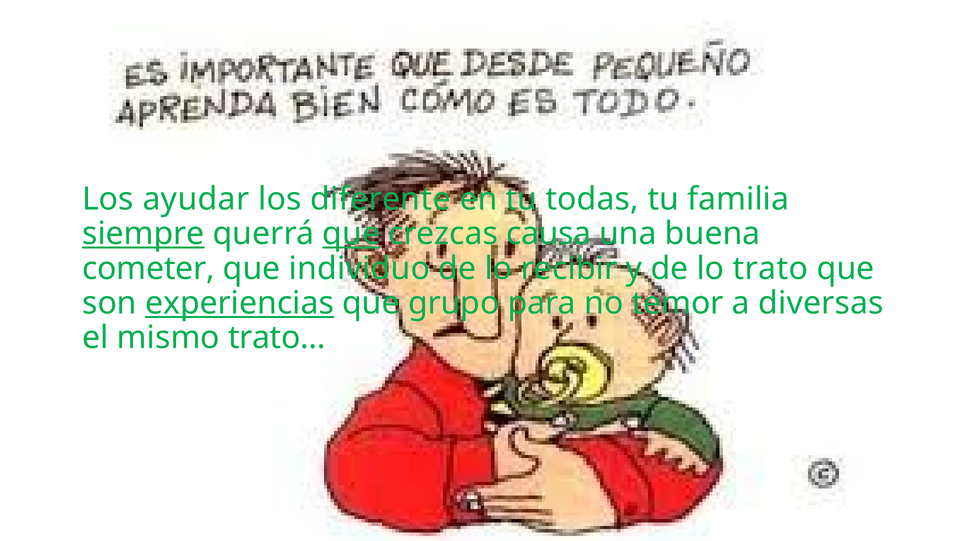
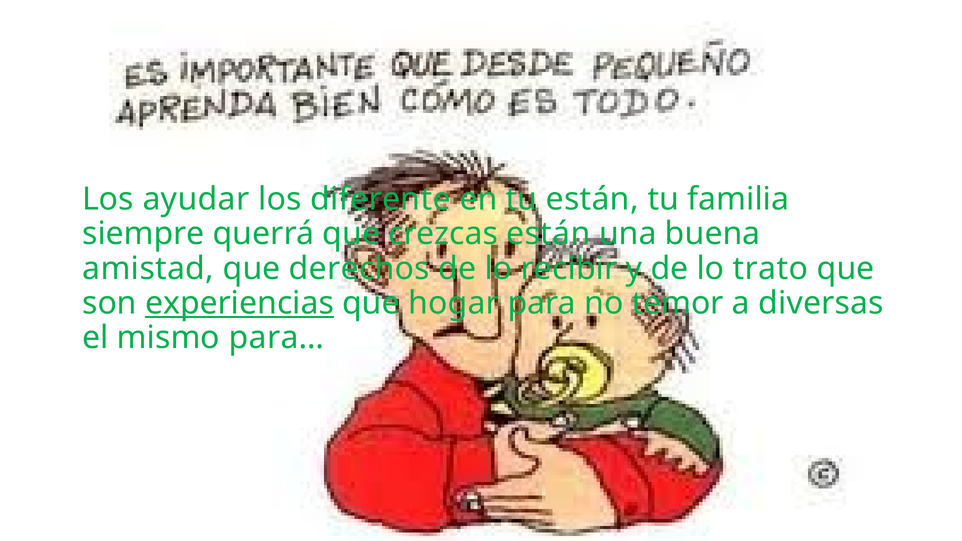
tu todas: todas -> están (592, 199)
siempre underline: present -> none (143, 234)
que underline: present -> none (351, 234)
crezcas causa: causa -> están (548, 234)
cometer: cometer -> amistad (148, 269)
individuo: individuo -> derechos (359, 269)
grupo: grupo -> hogar (454, 303)
trato…: trato… -> para… (277, 338)
